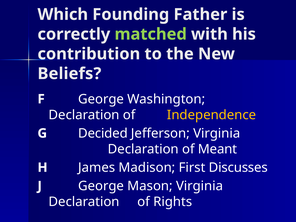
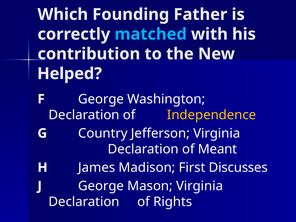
matched colour: light green -> light blue (151, 34)
Beliefs: Beliefs -> Helped (70, 74)
Decided: Decided -> Country (103, 133)
